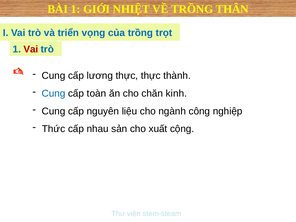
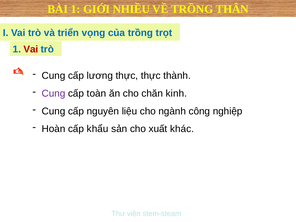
NHIỆT: NHIỆT -> NHIỀU (131, 9)
Cung colour: blue -> purple (54, 93)
Thức: Thức -> Hoàn (54, 129)
nhau: nhau -> khẩu (98, 129)
cộng: cộng -> khác (182, 129)
